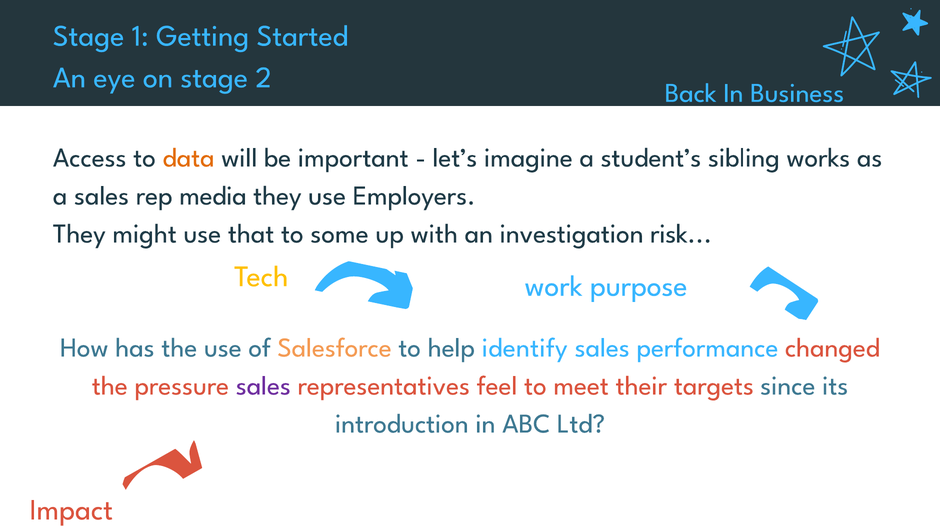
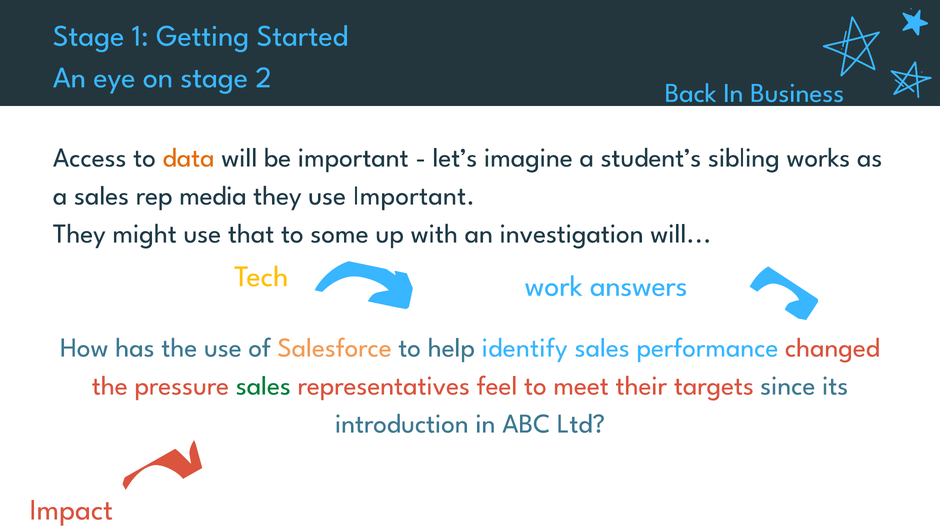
use Employers: Employers -> Important (414, 195)
investigation risk: risk -> will (681, 233)
purpose: purpose -> answers (639, 286)
sales colour: purple -> green (263, 385)
